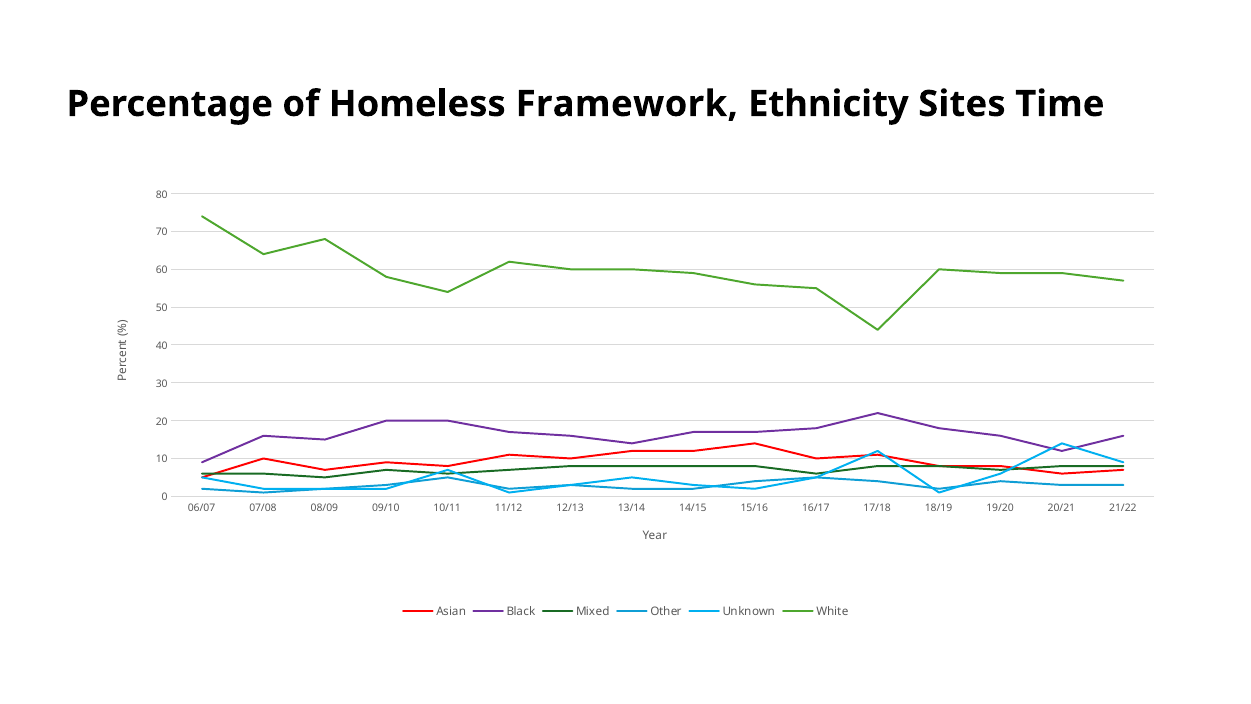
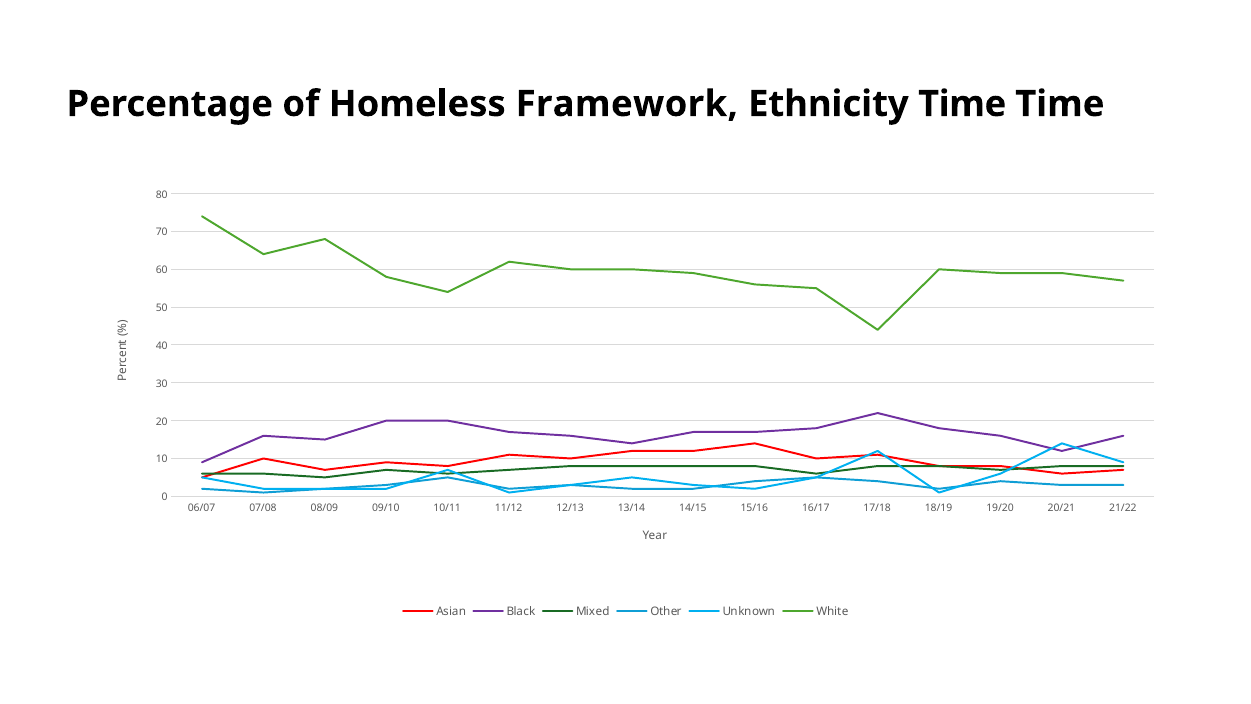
Ethnicity Sites: Sites -> Time (962, 104)
